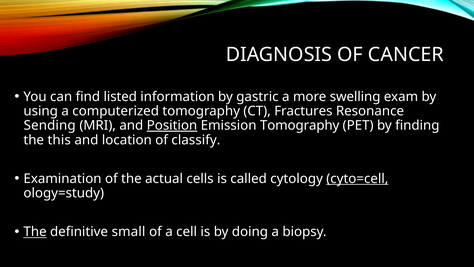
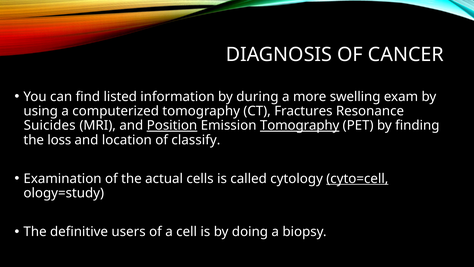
gastric: gastric -> during (257, 96)
Sending: Sending -> Suicides (50, 125)
Tomography underline: none -> present (300, 125)
this: this -> loss (59, 140)
The underline: present -> none (35, 232)
small: small -> users (129, 232)
